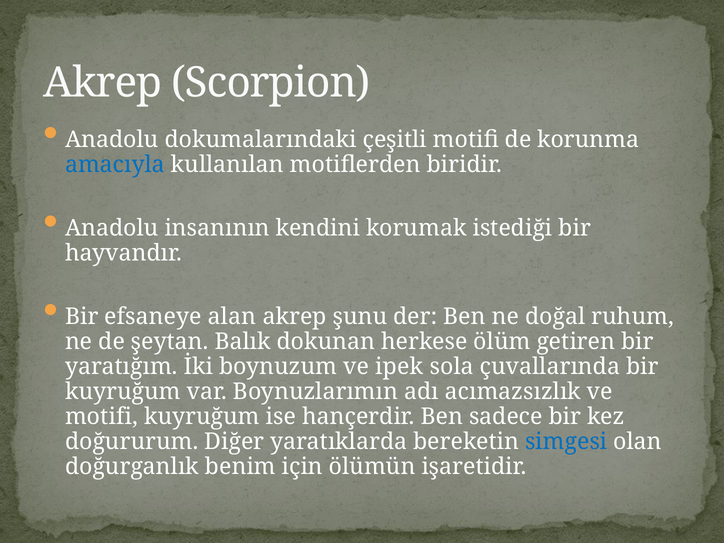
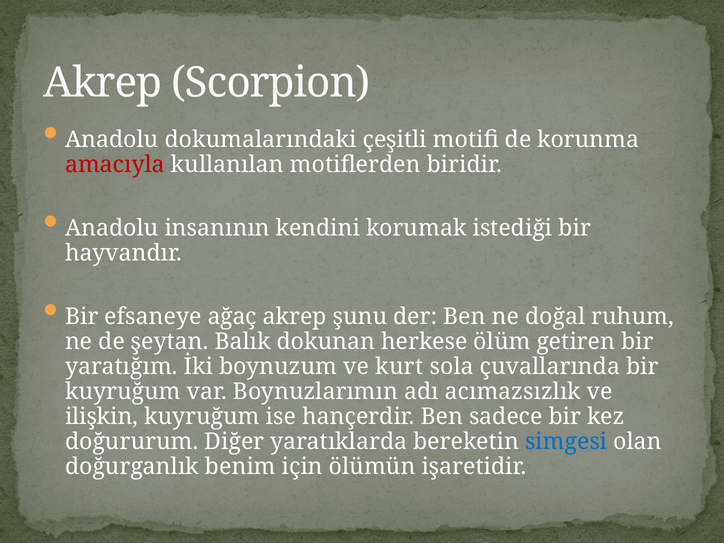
amacıyla colour: blue -> red (115, 165)
alan: alan -> ağaç (232, 317)
ipek: ipek -> kurt (399, 367)
motifi: motifi -> ilişkin (102, 417)
